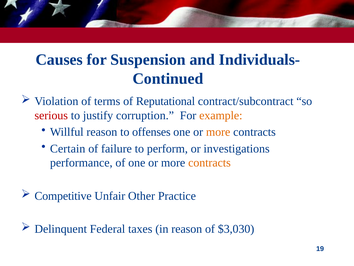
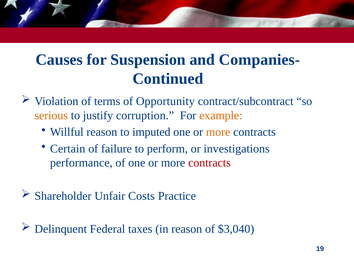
Individuals-: Individuals- -> Companies- (259, 60)
Reputational: Reputational -> Opportunity (165, 101)
serious colour: red -> orange (51, 115)
offenses: offenses -> imputed (151, 132)
contracts colour: orange -> red (209, 162)
Competitive: Competitive -> Shareholder (63, 196)
Other: Other -> Costs (141, 196)
$3,030: $3,030 -> $3,040 (236, 229)
